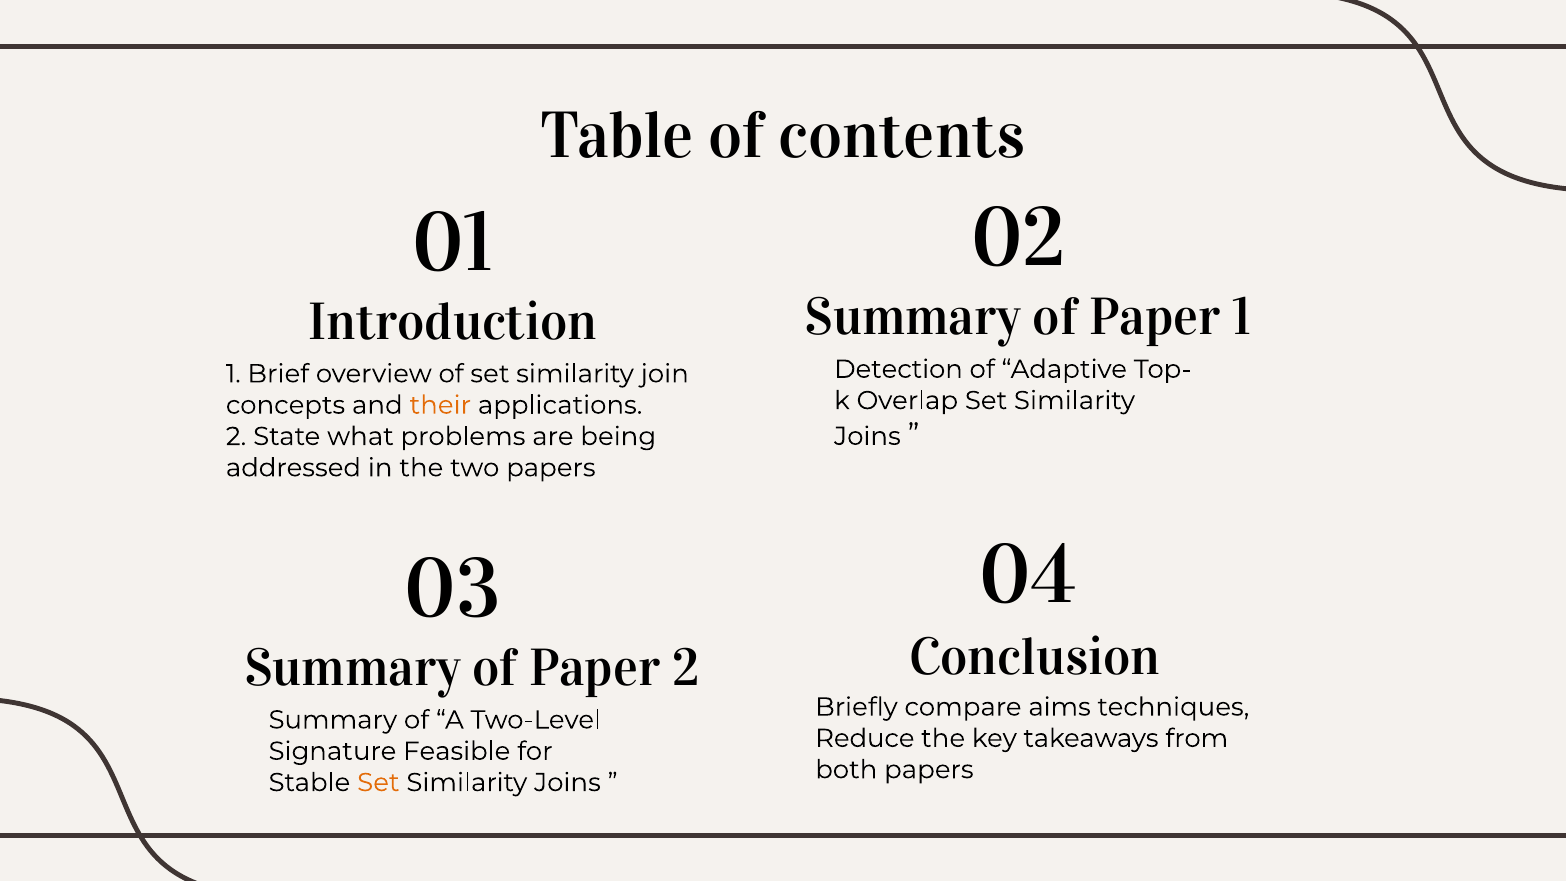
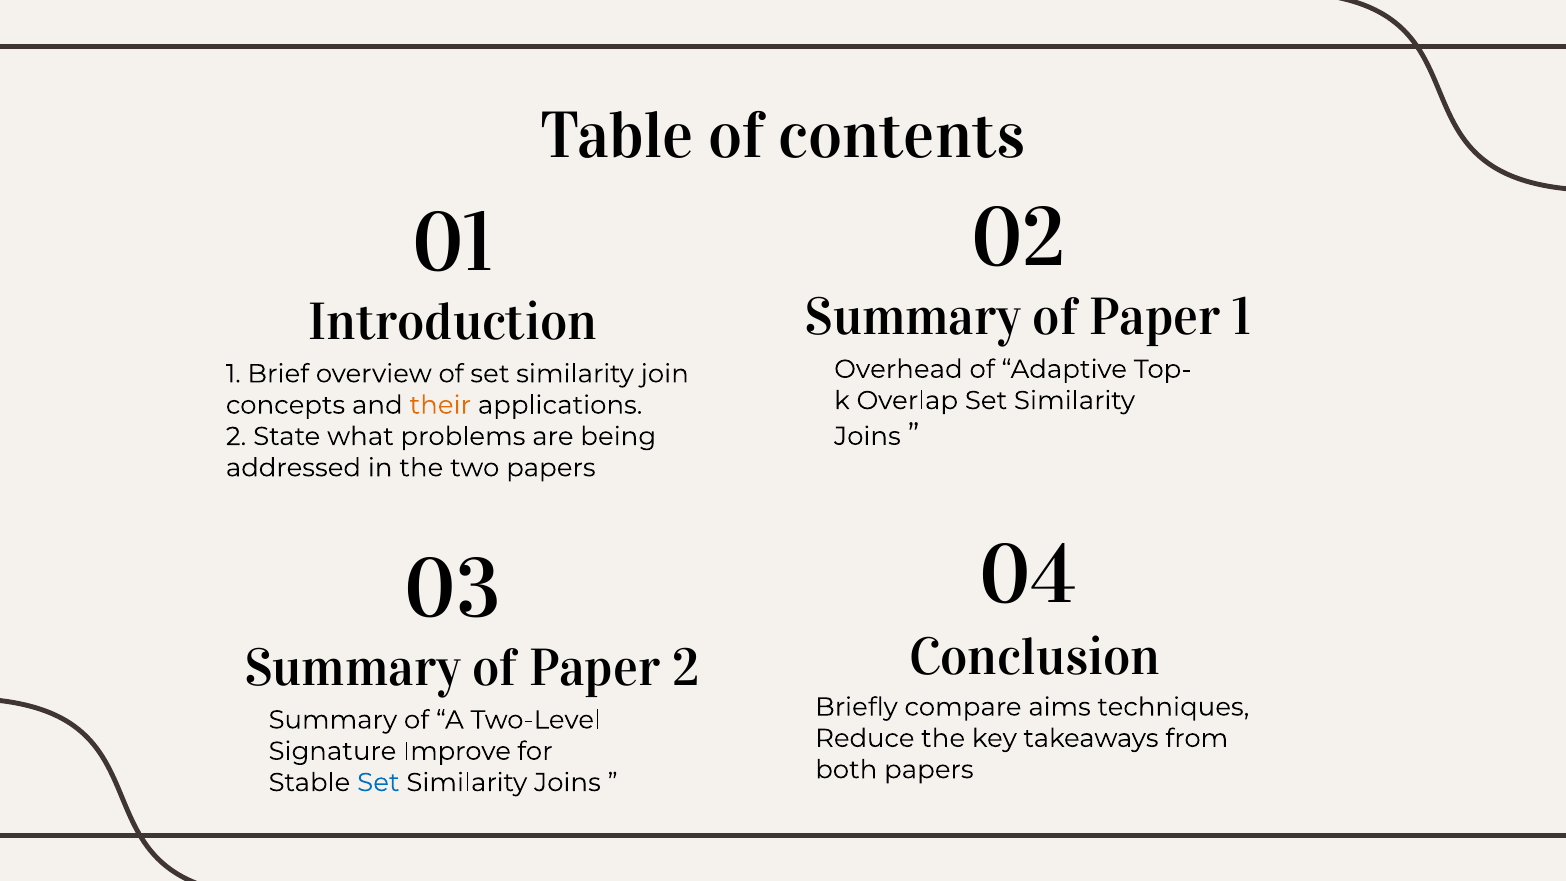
Detection: Detection -> Overhead (898, 369)
Feasible: Feasible -> Improve (457, 751)
Set colour: orange -> blue (378, 782)
